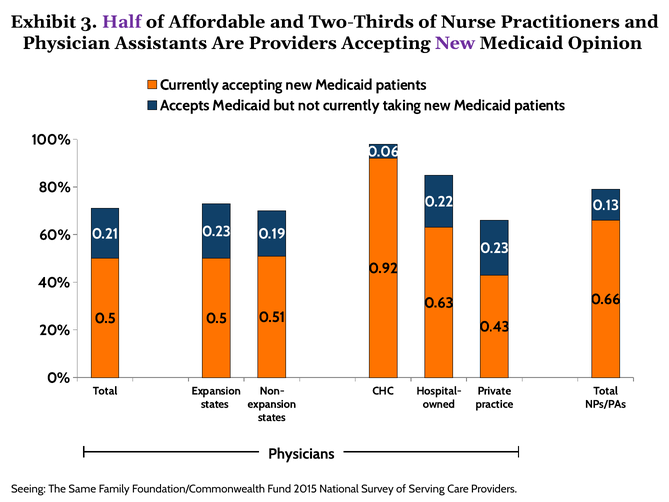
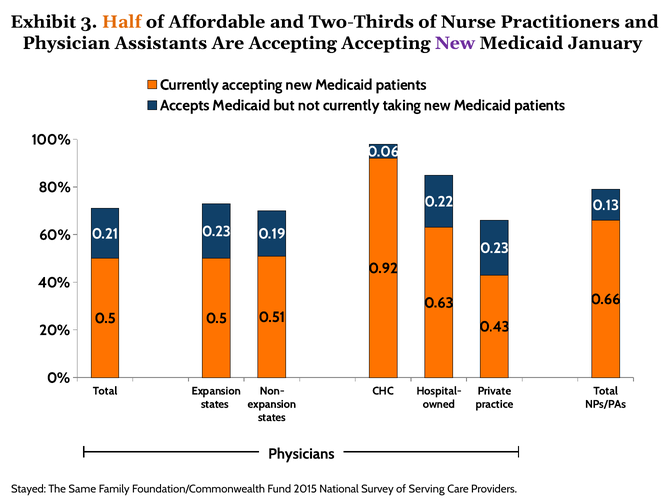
Half colour: purple -> orange (122, 22)
Are Providers: Providers -> Accepting (293, 43)
Opinion: Opinion -> January (605, 43)
Seeing: Seeing -> Stayed (28, 489)
